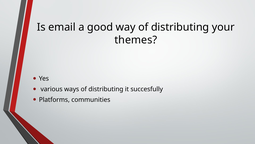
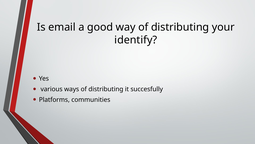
themes: themes -> identify (136, 40)
